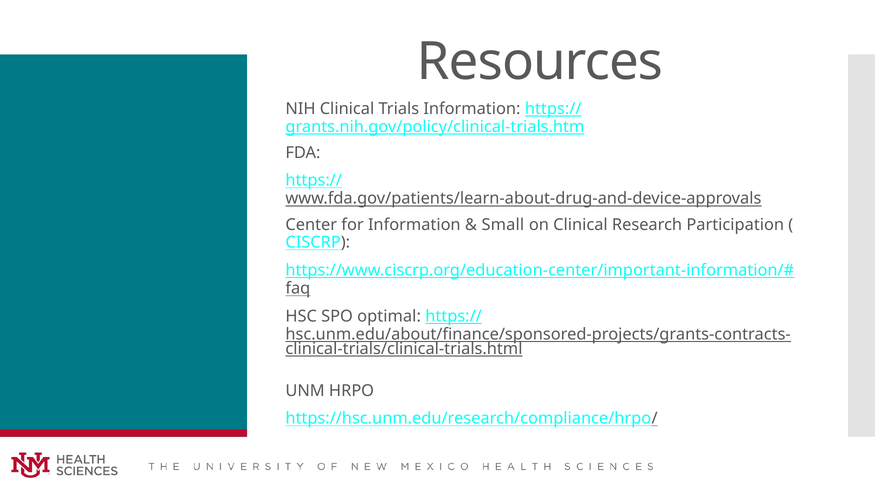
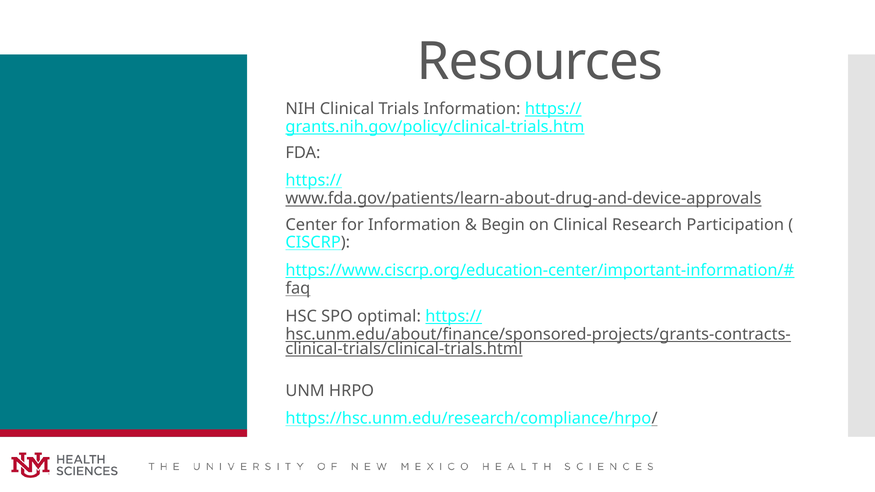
Small: Small -> Begin (503, 225)
